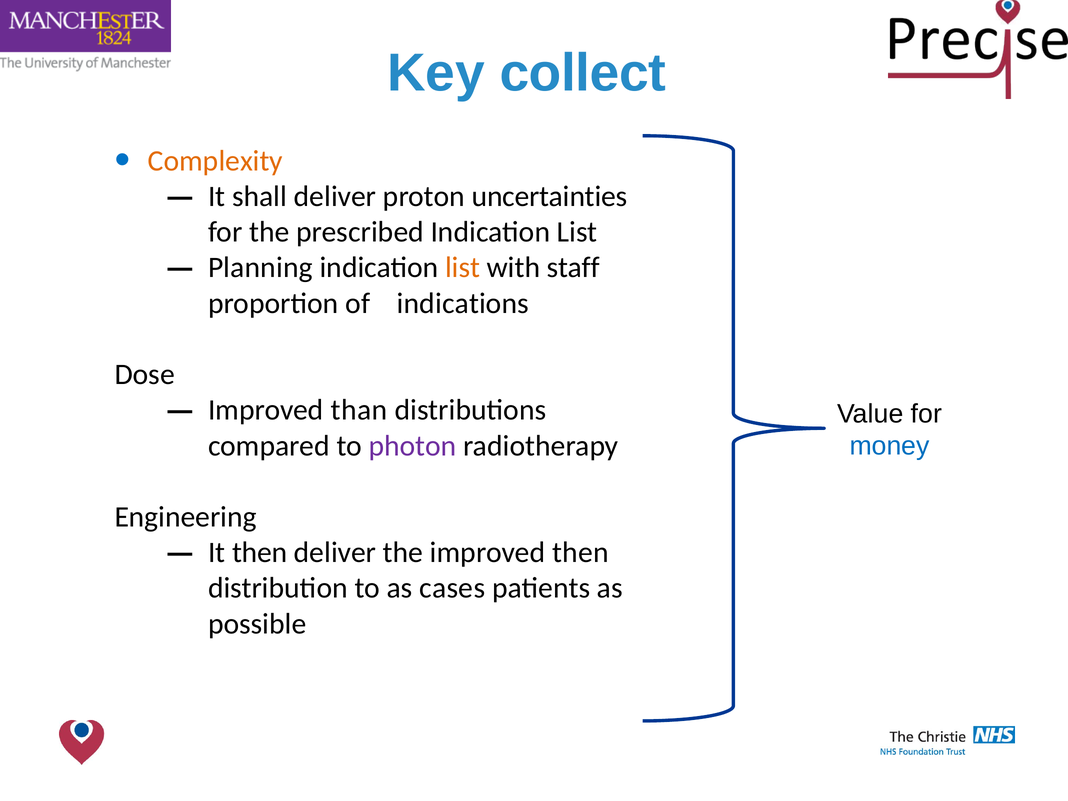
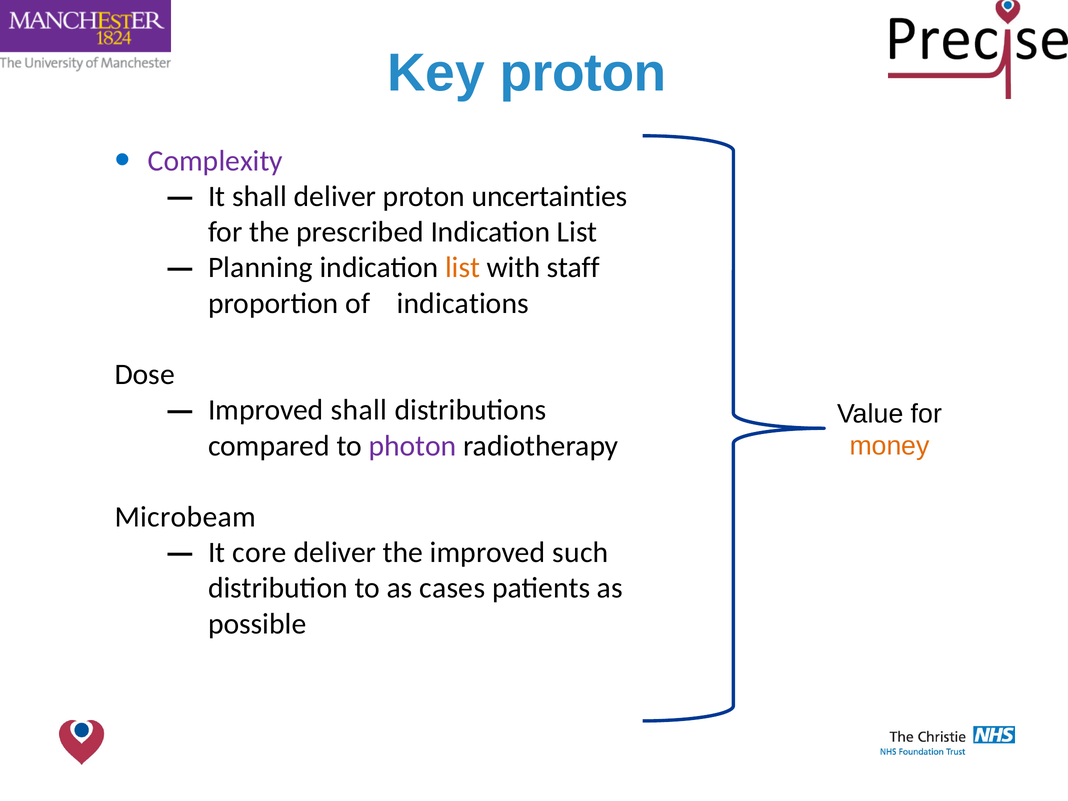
Key collect: collect -> proton (583, 73)
Complexity colour: orange -> purple (215, 161)
Improved than: than -> shall (359, 410)
money colour: blue -> orange (890, 446)
Engineering: Engineering -> Microbeam (185, 517)
It then: then -> core (259, 553)
improved then: then -> such (580, 553)
